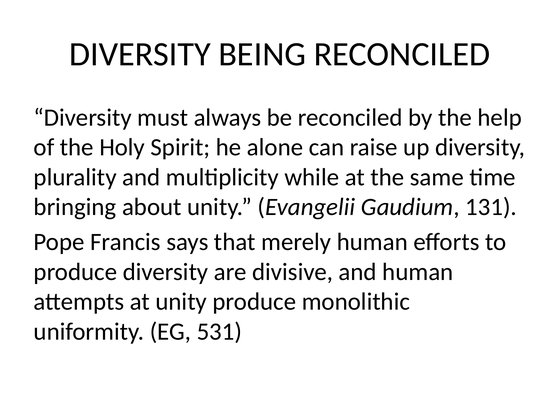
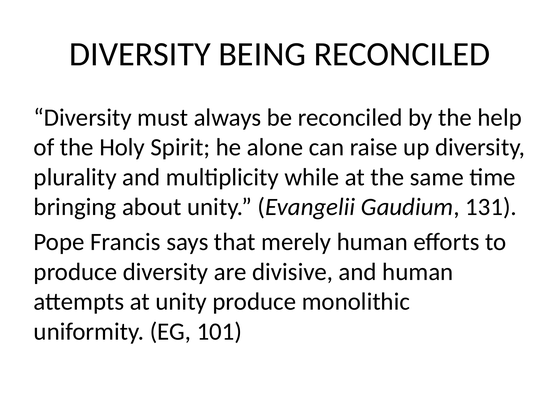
531: 531 -> 101 (219, 332)
